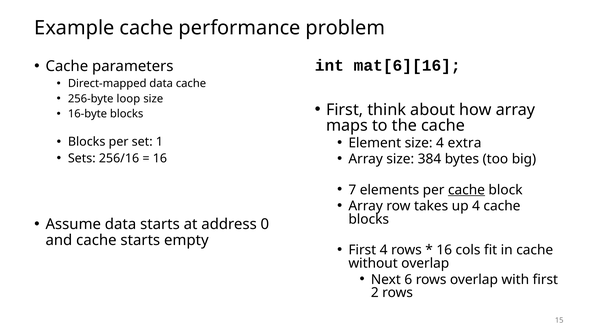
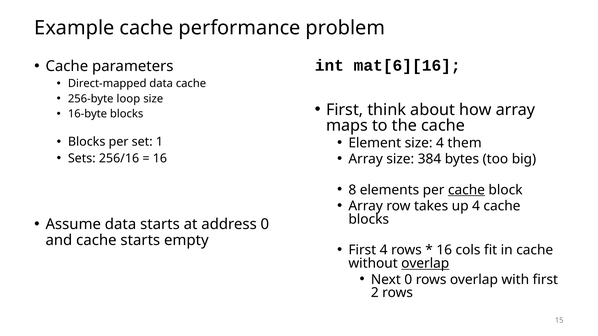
extra: extra -> them (465, 143)
7: 7 -> 8 (352, 190)
overlap underline: none -> present (425, 264)
Next 6: 6 -> 0 (408, 280)
